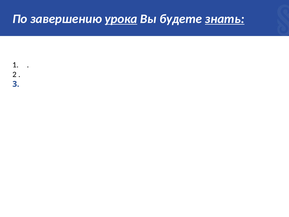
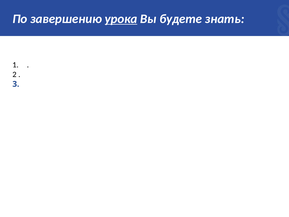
знать underline: present -> none (225, 19)
